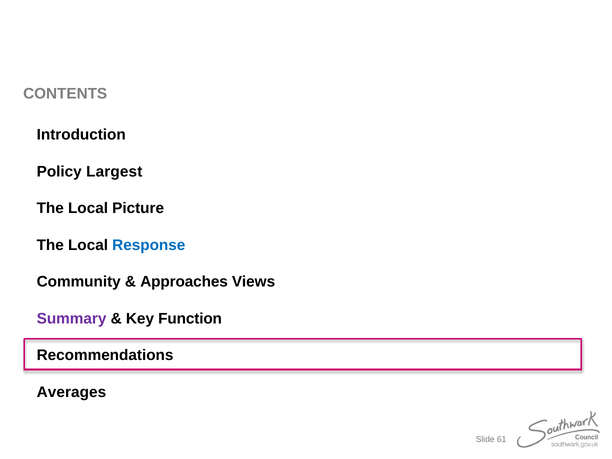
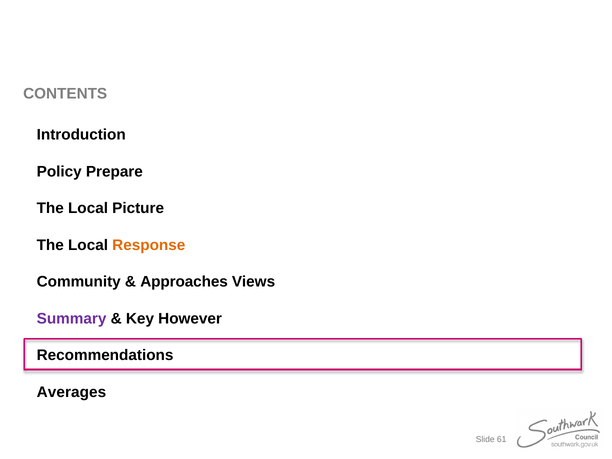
Largest: Largest -> Prepare (114, 172)
Response colour: blue -> orange (149, 245)
Function: Function -> However (190, 319)
